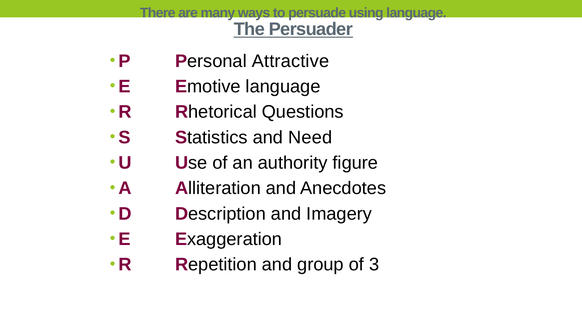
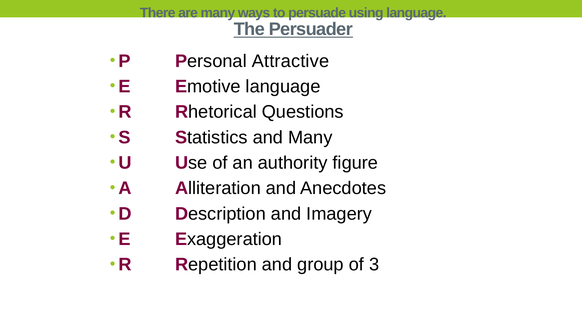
and Need: Need -> Many (310, 138)
